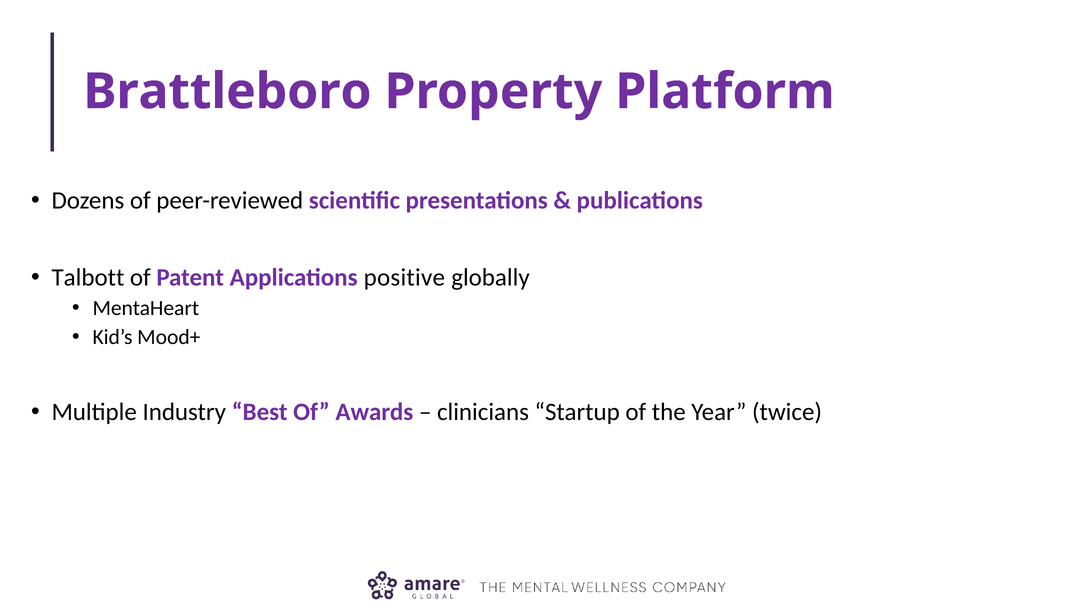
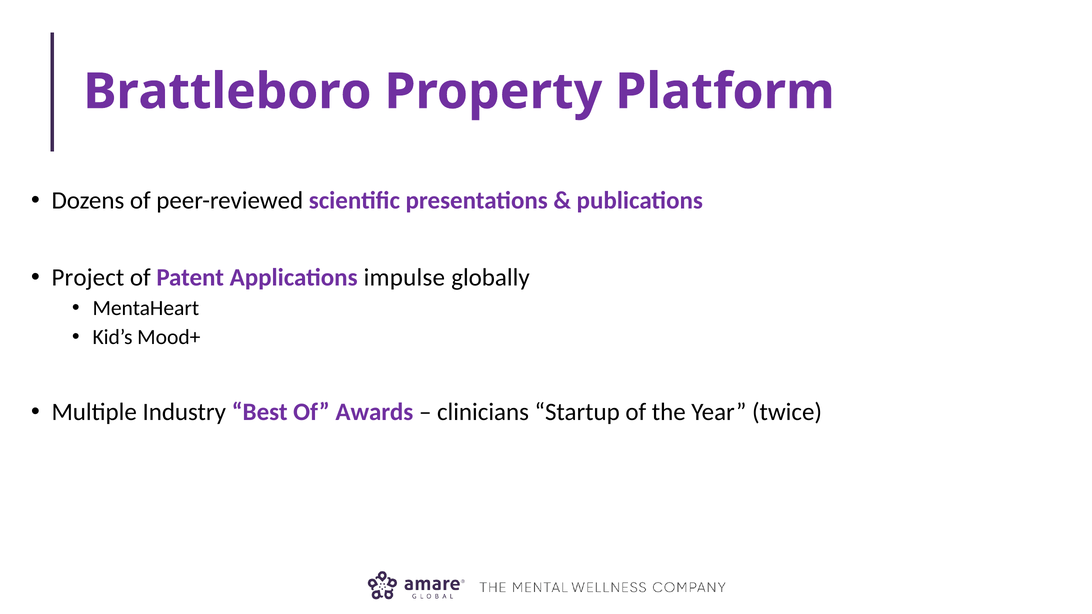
Talbott: Talbott -> Project (88, 277)
positive: positive -> impulse (404, 277)
